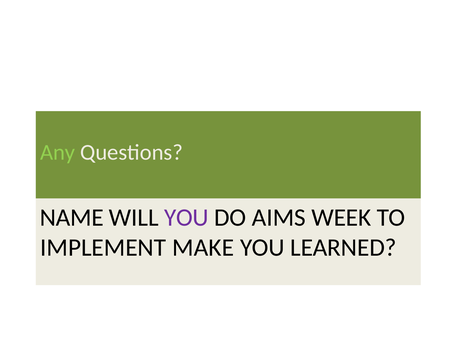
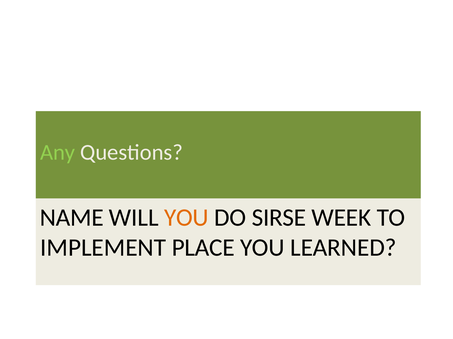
YOU colour: purple -> orange (187, 218)
AIMS: AIMS -> SIRSE (279, 218)
MAKE: MAKE -> PLACE (203, 248)
